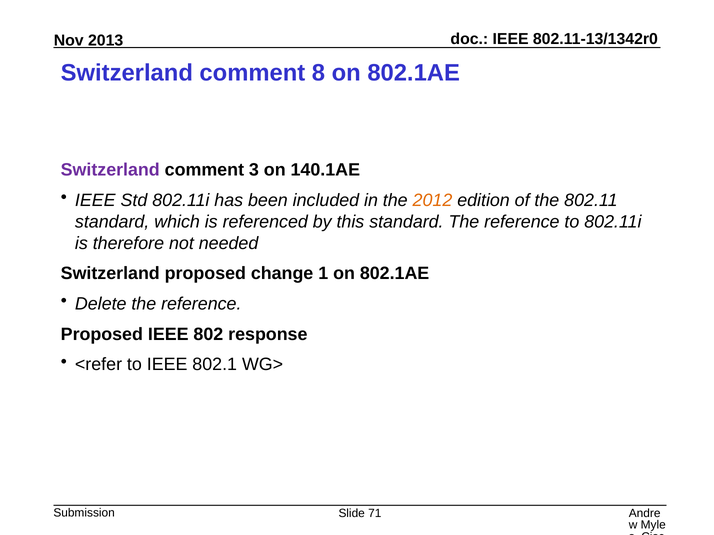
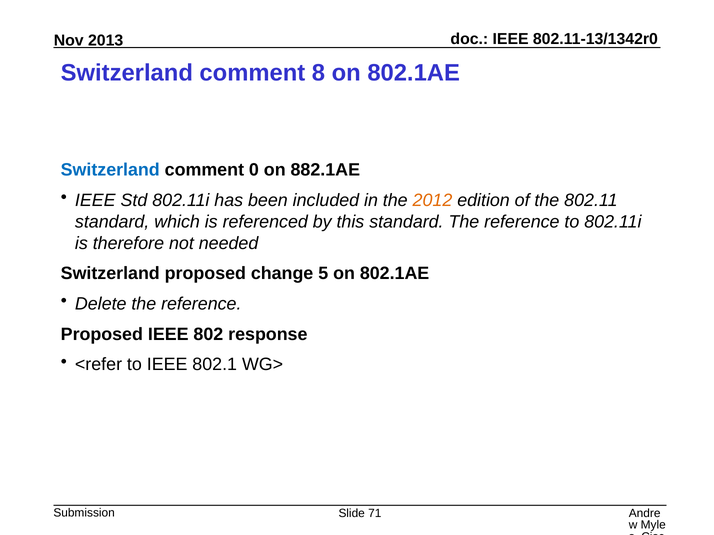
Switzerland colour: purple -> blue (110, 170)
3: 3 -> 0 (254, 170)
140.1AE: 140.1AE -> 882.1AE (325, 170)
1: 1 -> 5 (323, 274)
